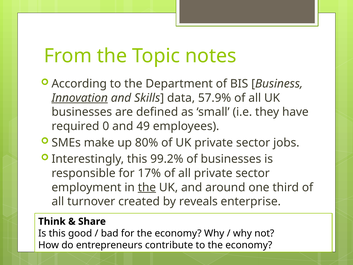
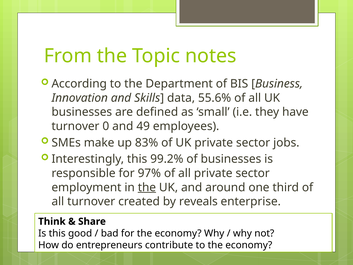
Innovation underline: present -> none (80, 98)
57.9%: 57.9% -> 55.6% (215, 98)
required: required -> turnover (75, 126)
80%: 80% -> 83% (147, 142)
17%: 17% -> 97% (149, 173)
